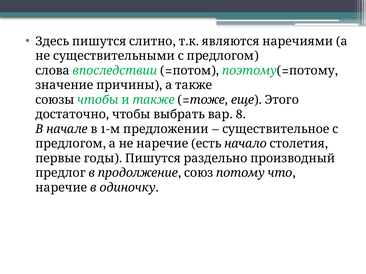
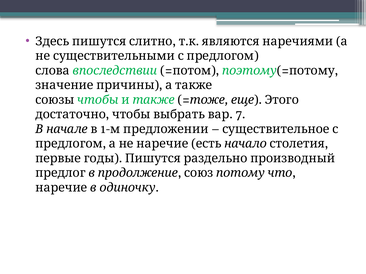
8: 8 -> 7 (241, 115)
